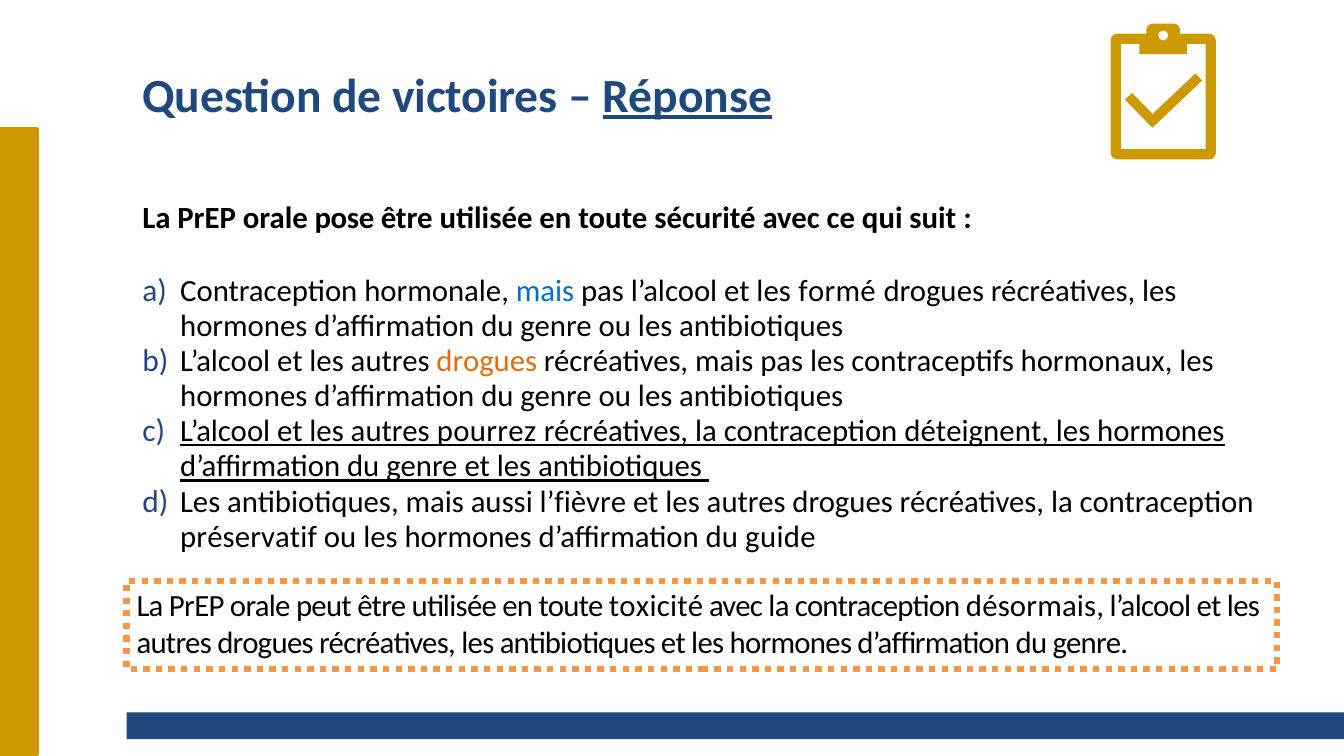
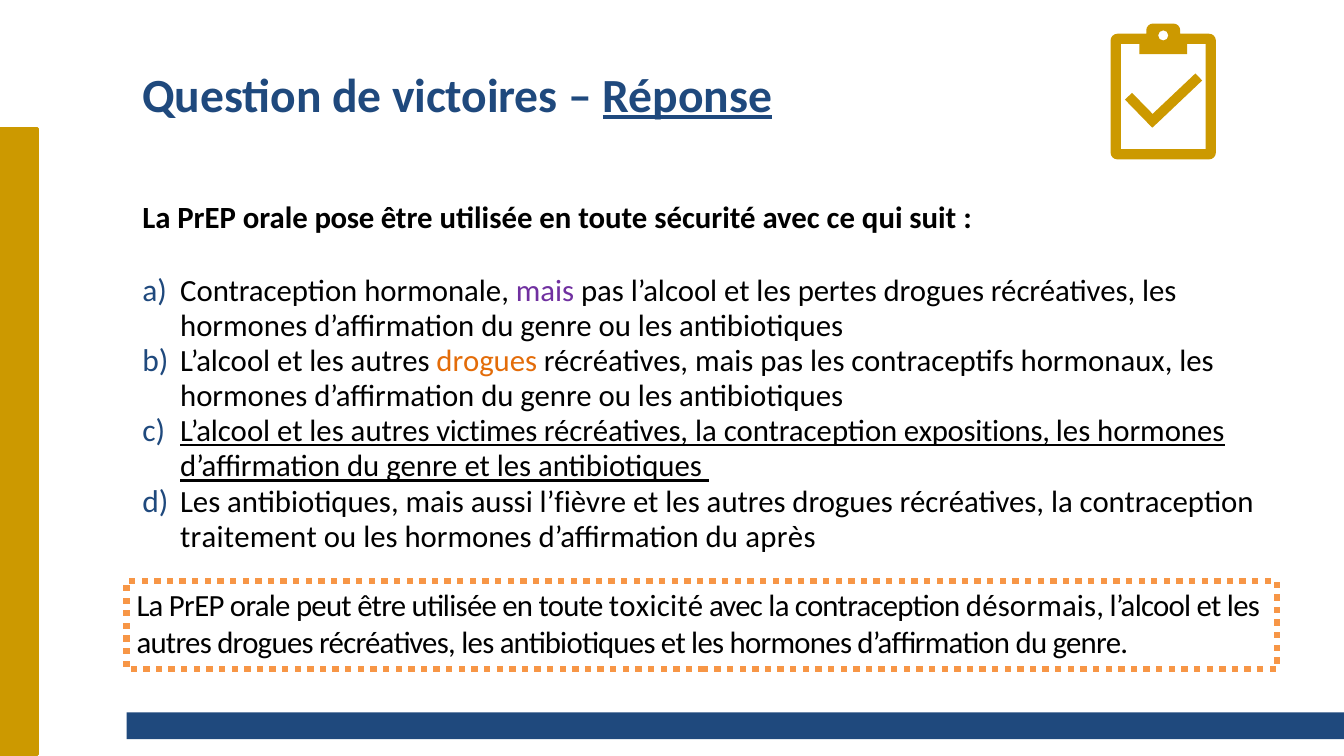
mais colour: blue -> purple (545, 291)
formé: formé -> pertes (837, 291)
pourrez: pourrez -> victimes (487, 432)
déteignent: déteignent -> expositions (977, 432)
préservatif: préservatif -> traitement (249, 537)
guide: guide -> après (780, 537)
